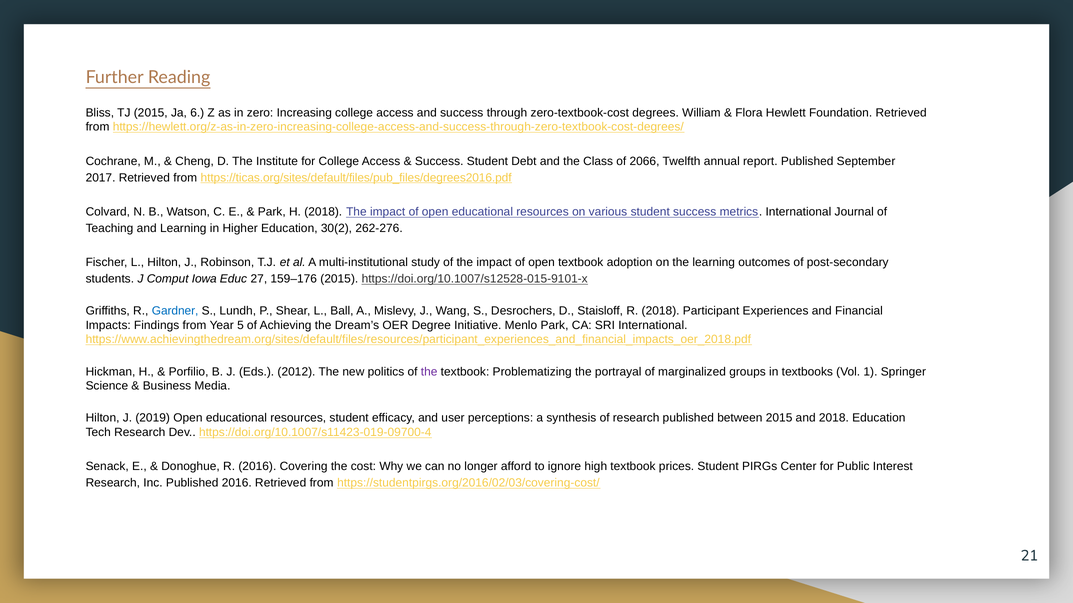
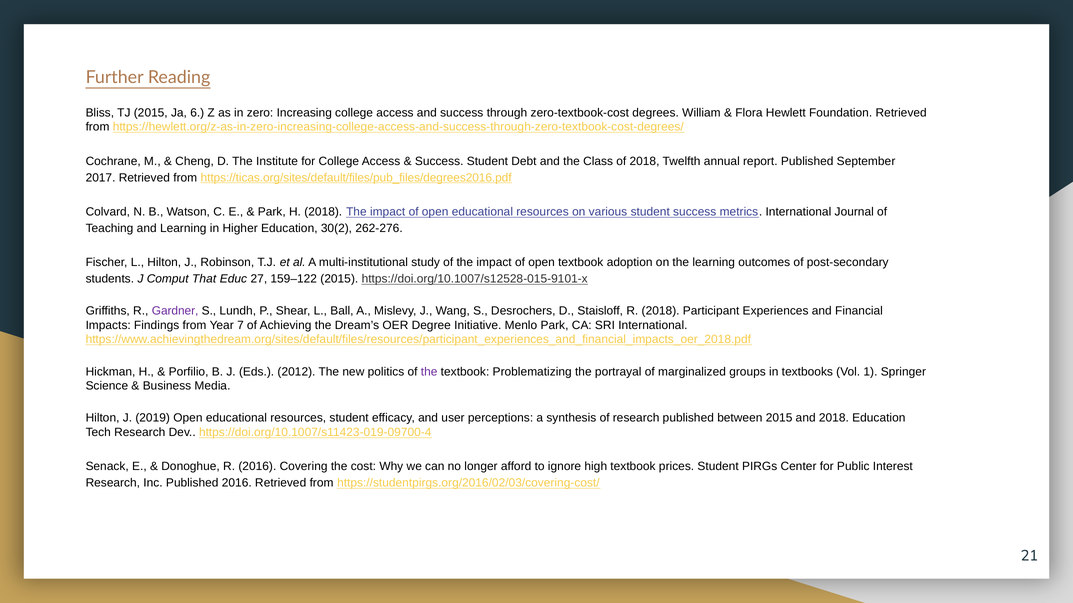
of 2066: 2066 -> 2018 (644, 161)
Iowa: Iowa -> That (204, 279)
159–176: 159–176 -> 159–122 (294, 279)
Gardner colour: blue -> purple (175, 311)
5: 5 -> 7 (240, 326)
